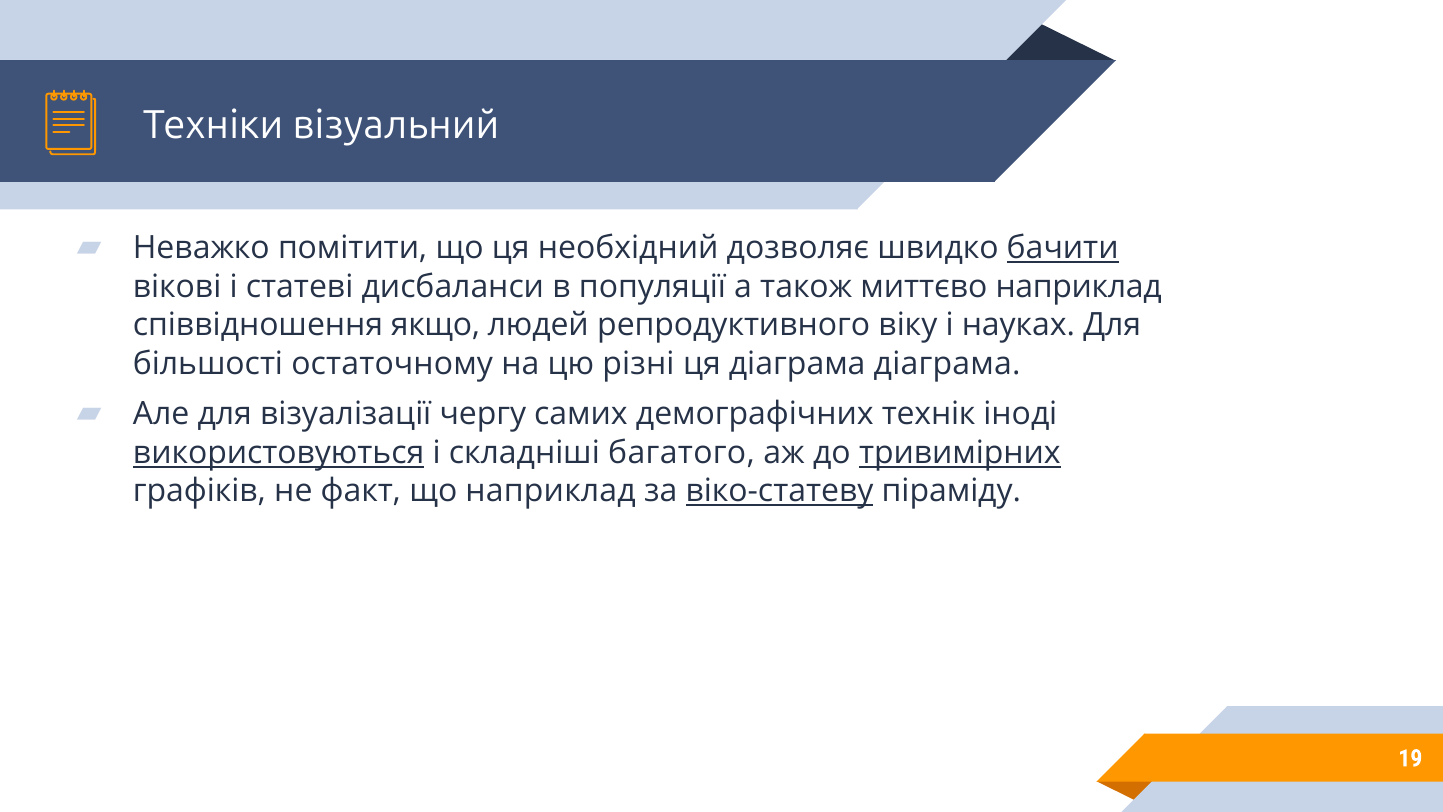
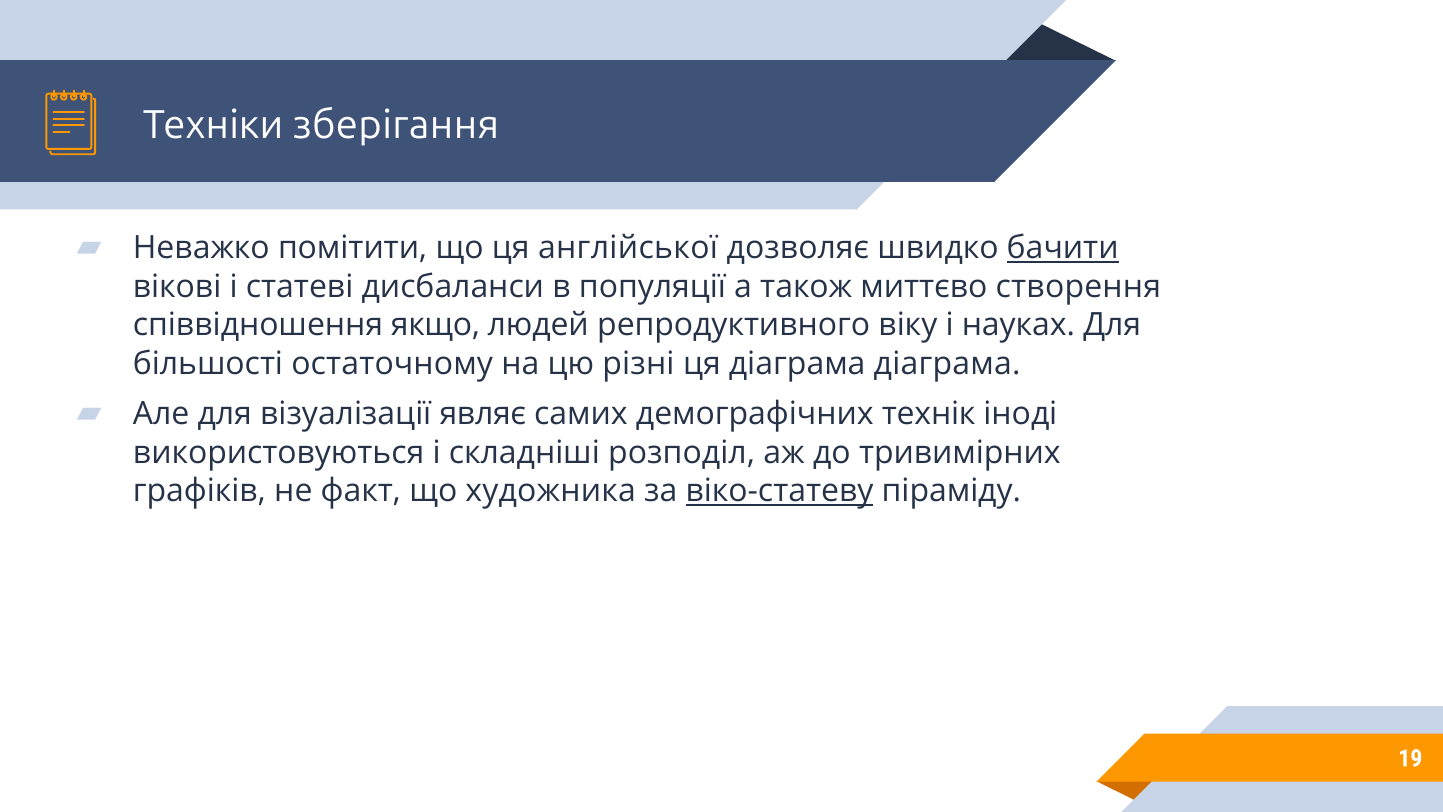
візуальний: візуальний -> зберігання (396, 125)
необхідний: необхідний -> англійської (628, 248)
миттєво наприклад: наприклад -> створення (1078, 287)
чергу: чергу -> являє (483, 414)
використовуються underline: present -> none (279, 453)
багатого: багатого -> розподіл (682, 453)
тривимірних underline: present -> none (960, 453)
що наприклад: наприклад -> художника (551, 491)
